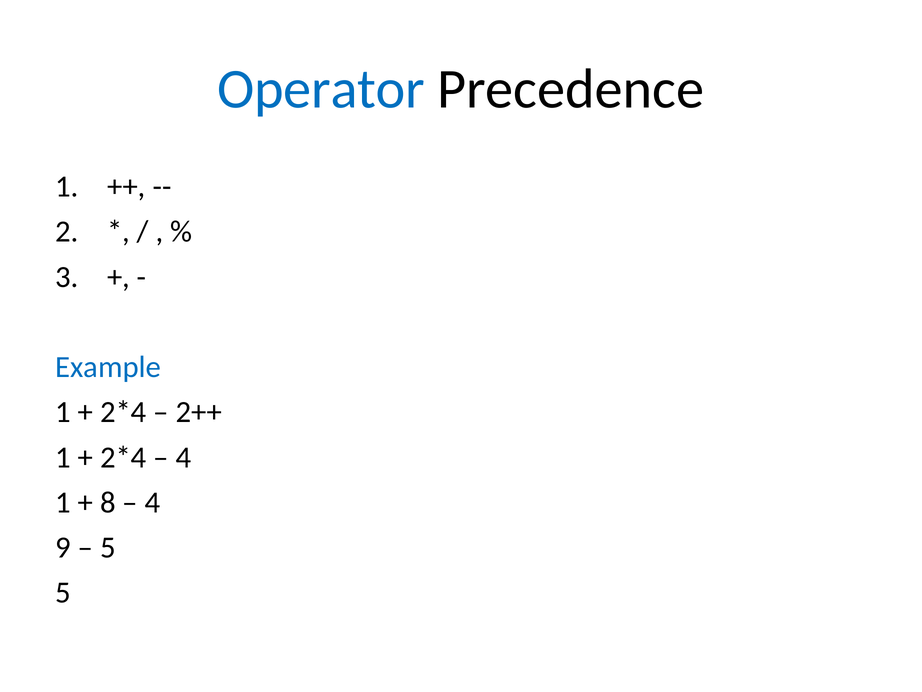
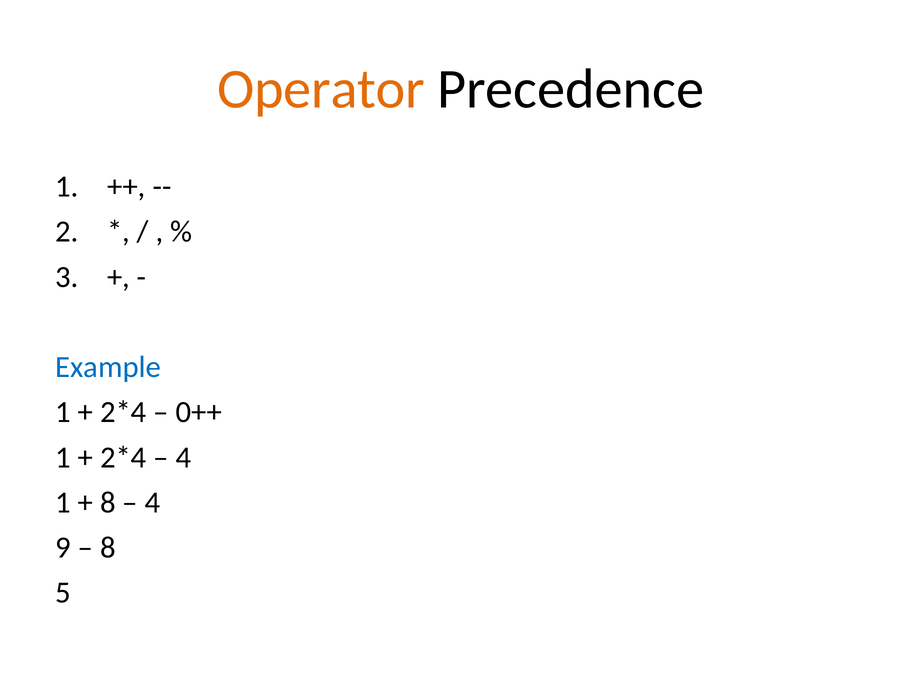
Operator colour: blue -> orange (321, 89)
2++: 2++ -> 0++ (199, 412)
5: 5 -> 8 (108, 547)
